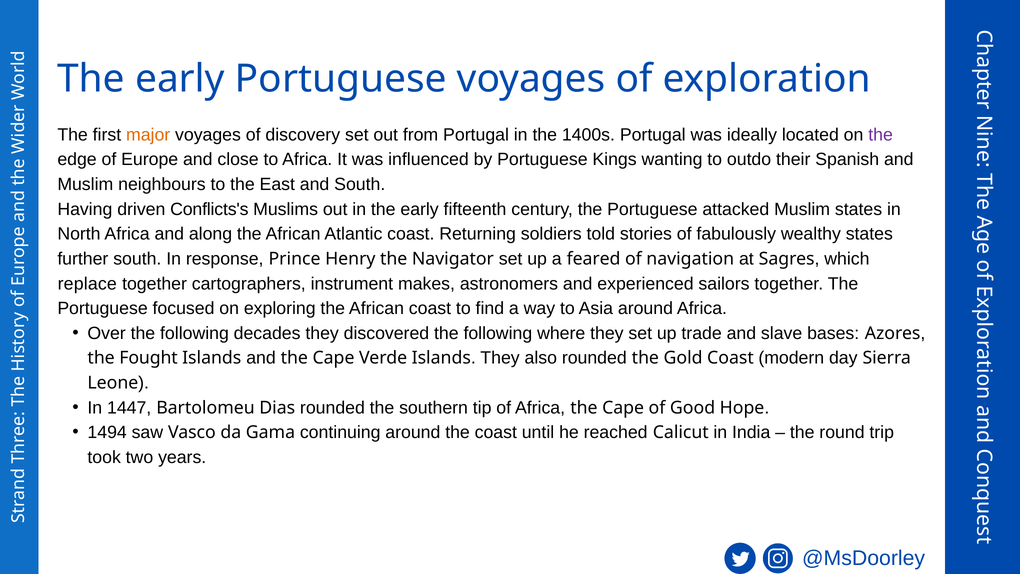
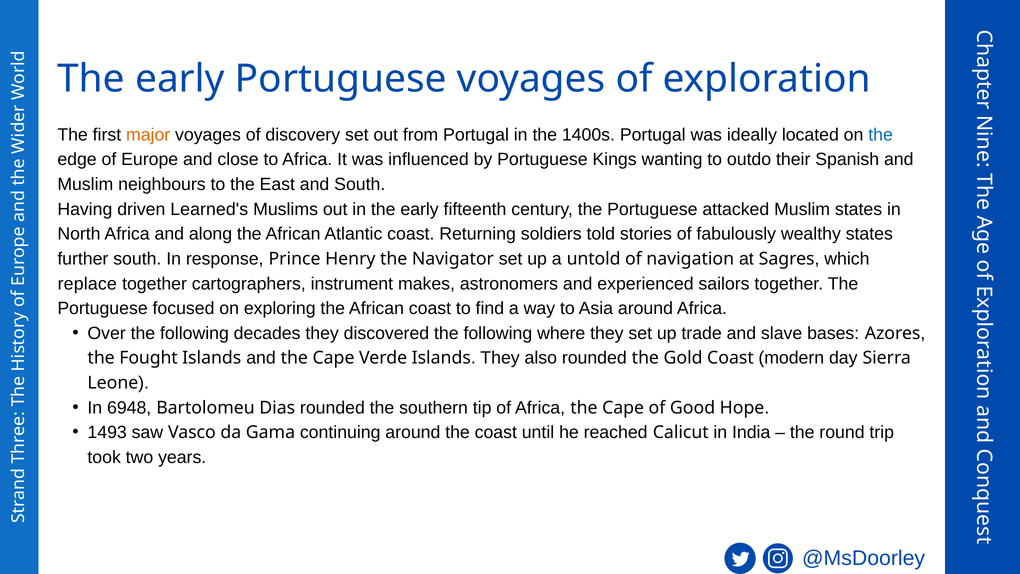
the colour: purple -> blue (881, 135)
Conflicts's: Conflicts's -> Learned's (209, 209)
feared: feared -> untold (594, 259)
1447: 1447 -> 6948 (129, 408)
1494: 1494 -> 1493 (107, 432)
